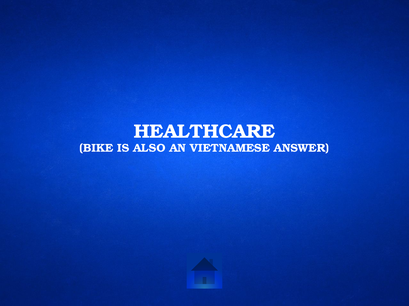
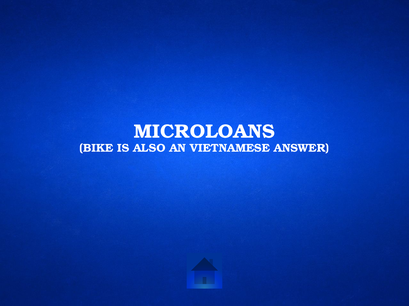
HEALTHCARE: HEALTHCARE -> MICROLOANS (204, 132)
